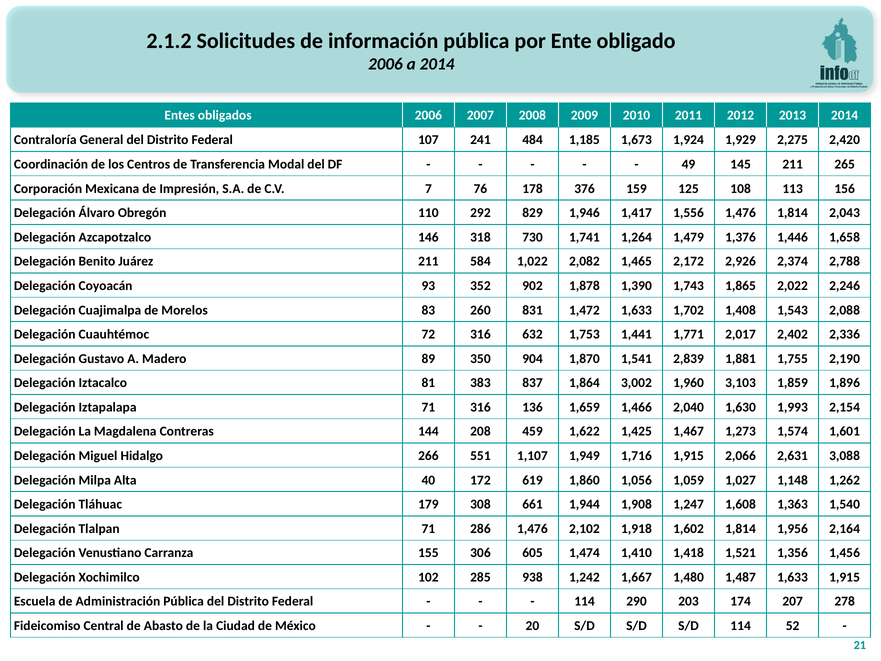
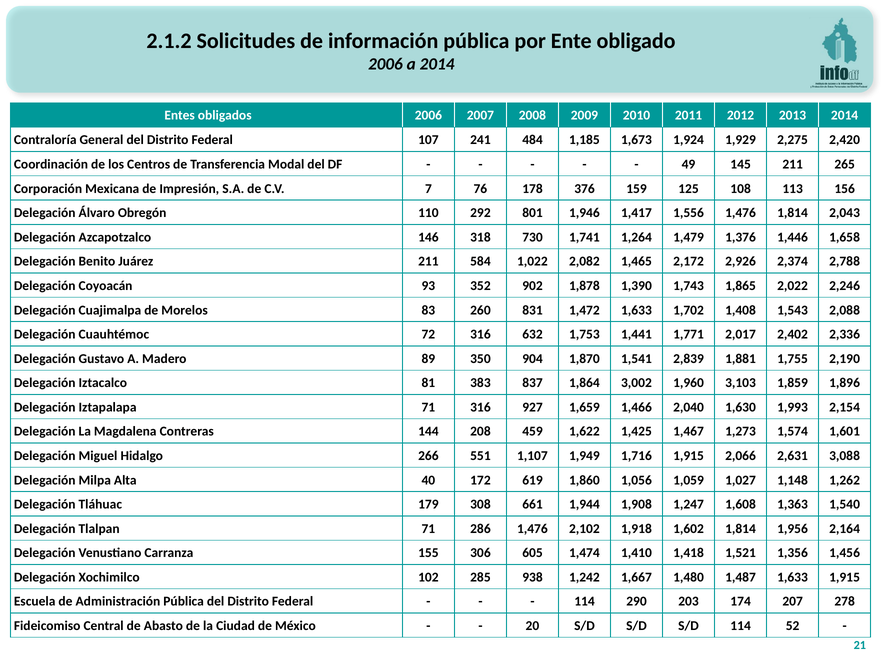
829: 829 -> 801 (532, 213)
136: 136 -> 927 (532, 407)
